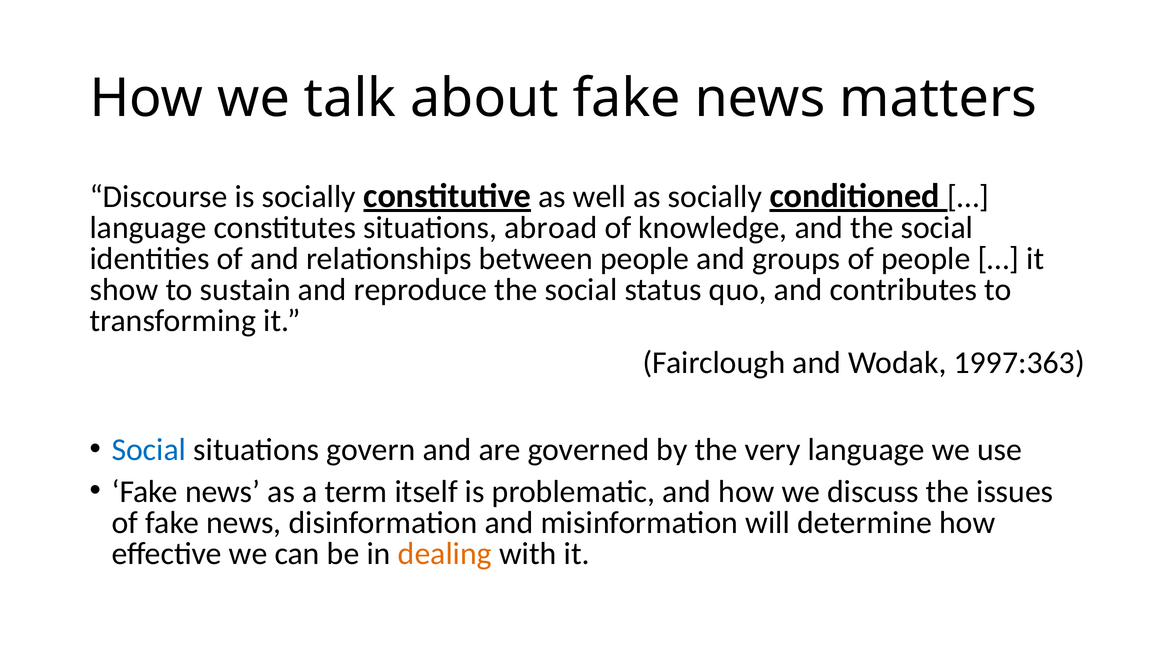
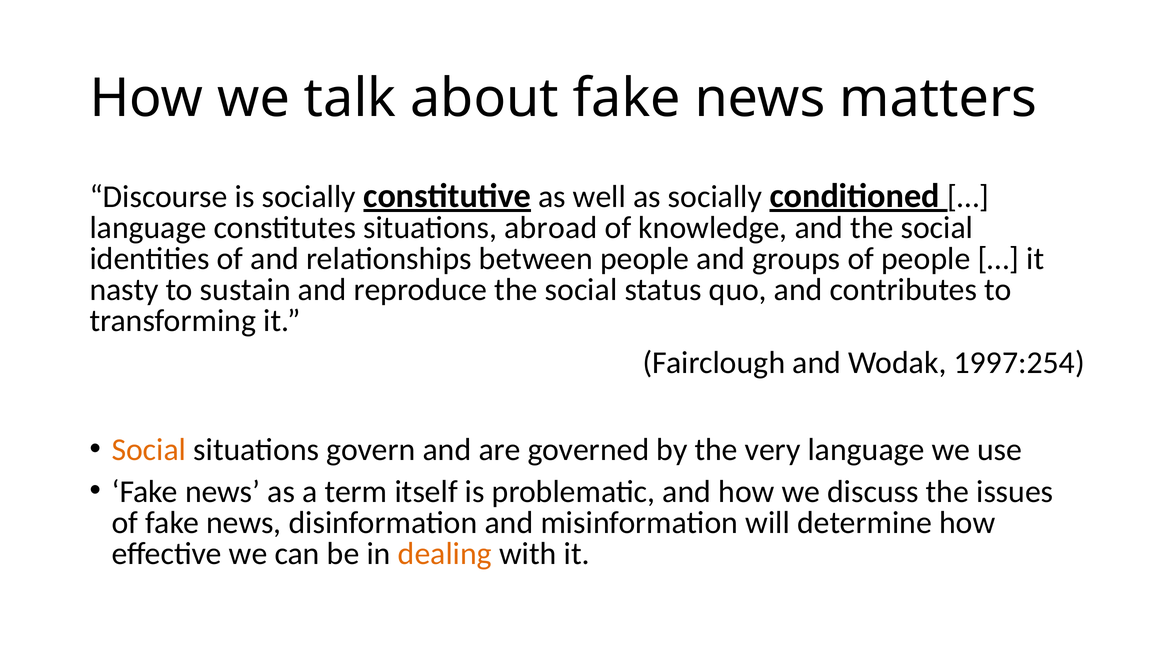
show: show -> nasty (124, 290)
1997:363: 1997:363 -> 1997:254 (1019, 363)
Social colour: blue -> orange (149, 450)
